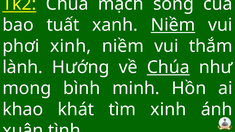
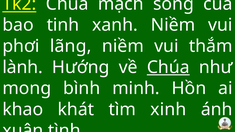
tuất: tuất -> tinh (63, 25)
Niềm underline: present -> none (173, 25)
phơi xinh: xinh -> lãng (71, 46)
